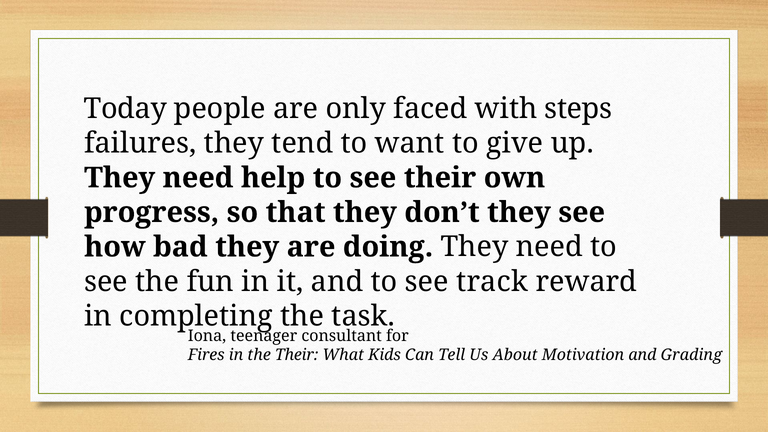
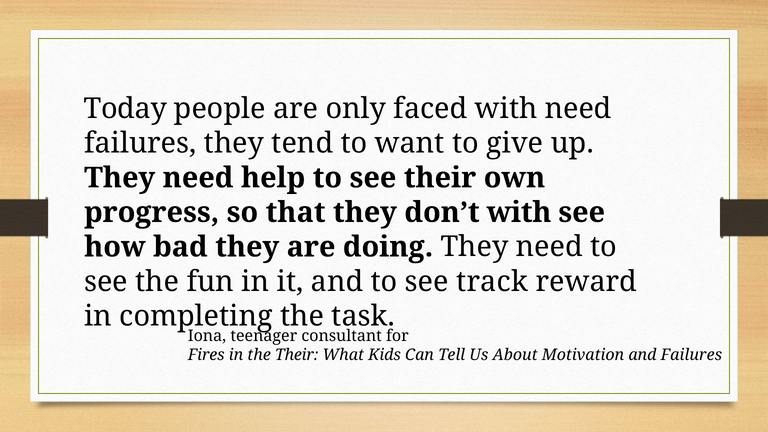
with steps: steps -> need (578, 109)
don’t they: they -> with (519, 212)
and Grading: Grading -> Failures (691, 355)
